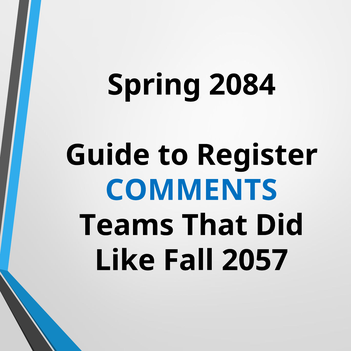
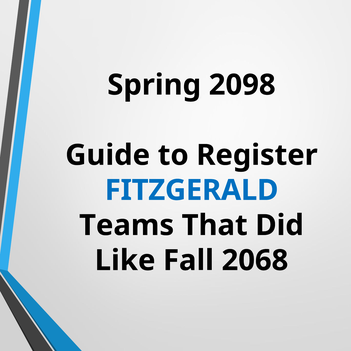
2084: 2084 -> 2098 (242, 85)
COMMENTS: COMMENTS -> FITZGERALD (192, 190)
2057: 2057 -> 2068 (255, 260)
